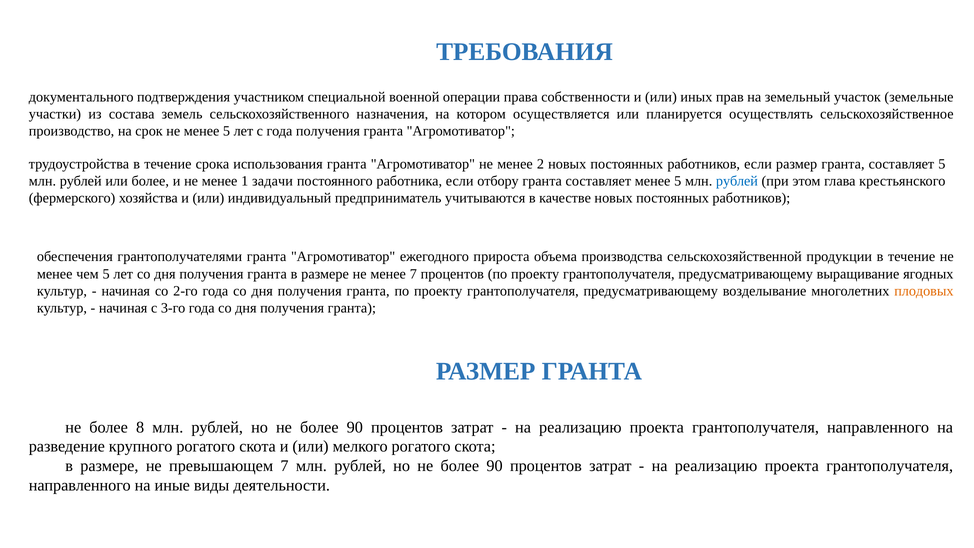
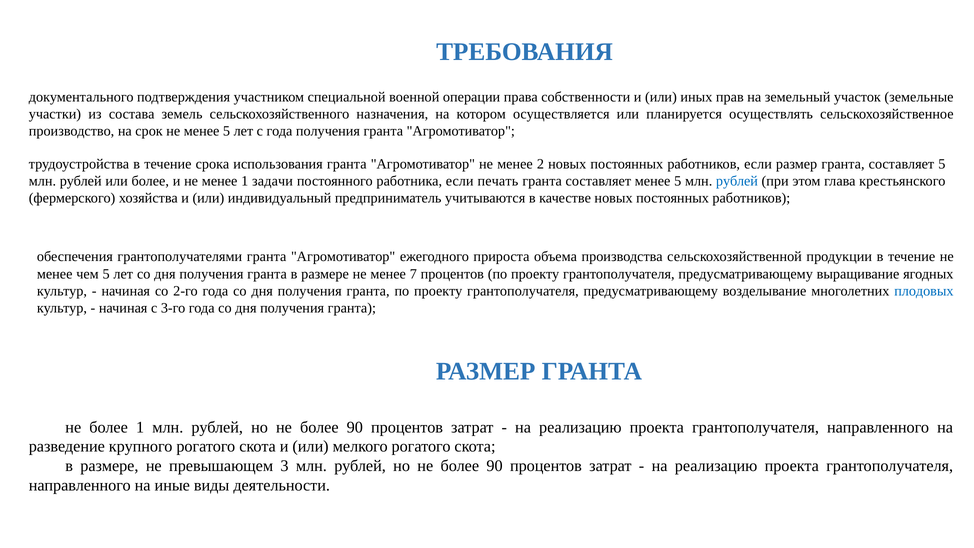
отбору: отбору -> печать (498, 181)
плодовых colour: orange -> blue (924, 291)
более 8: 8 -> 1 (140, 427)
превышающем 7: 7 -> 3 (285, 466)
